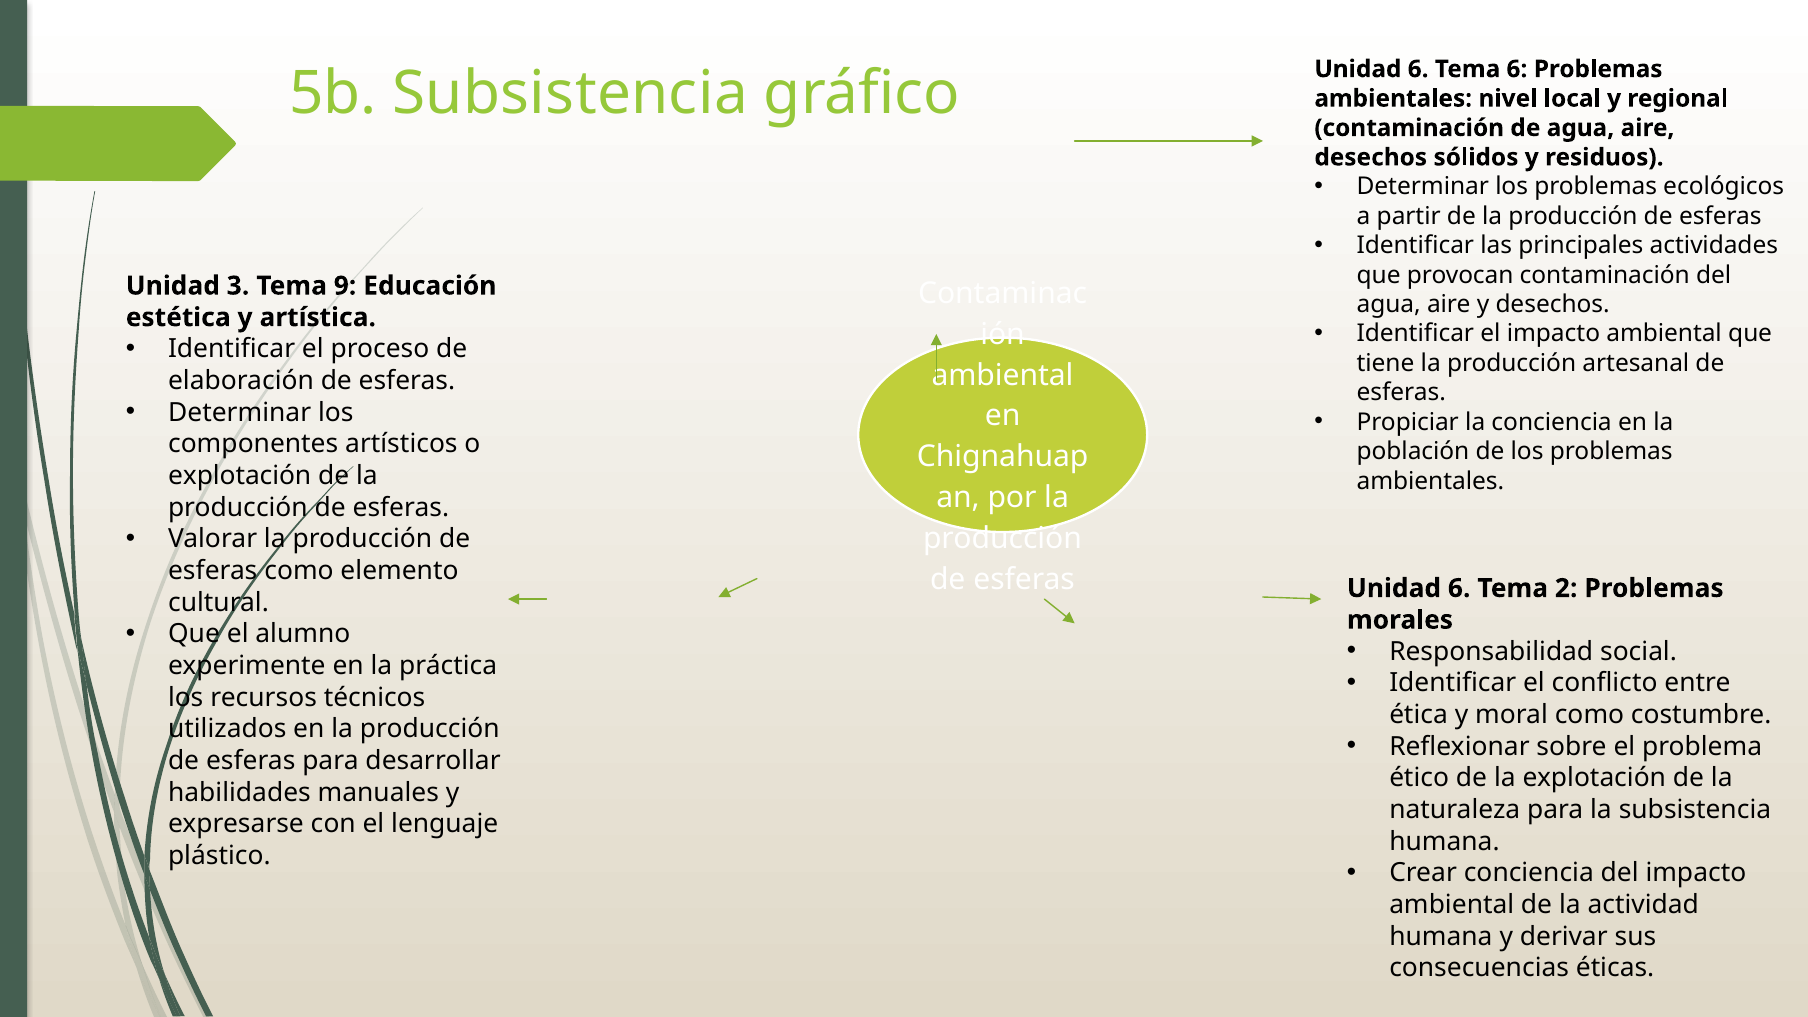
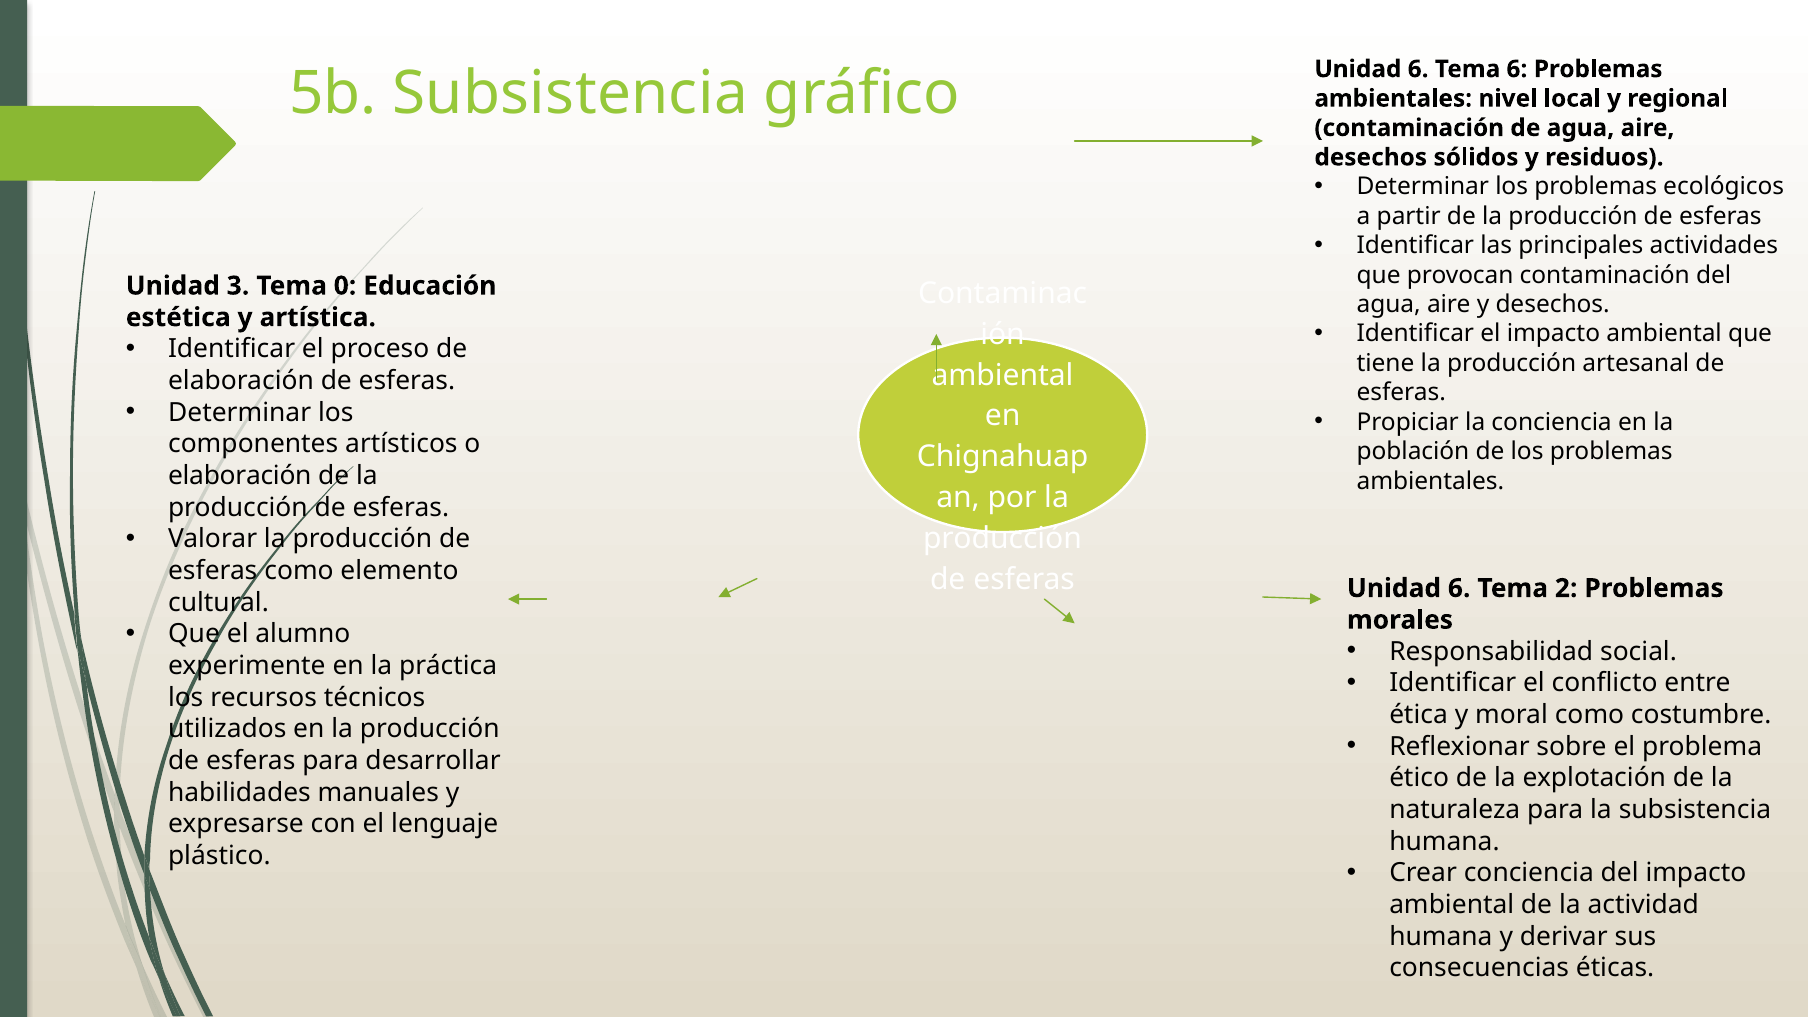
9: 9 -> 0 (345, 286)
explotación: explotación -> elaboración (240, 476)
